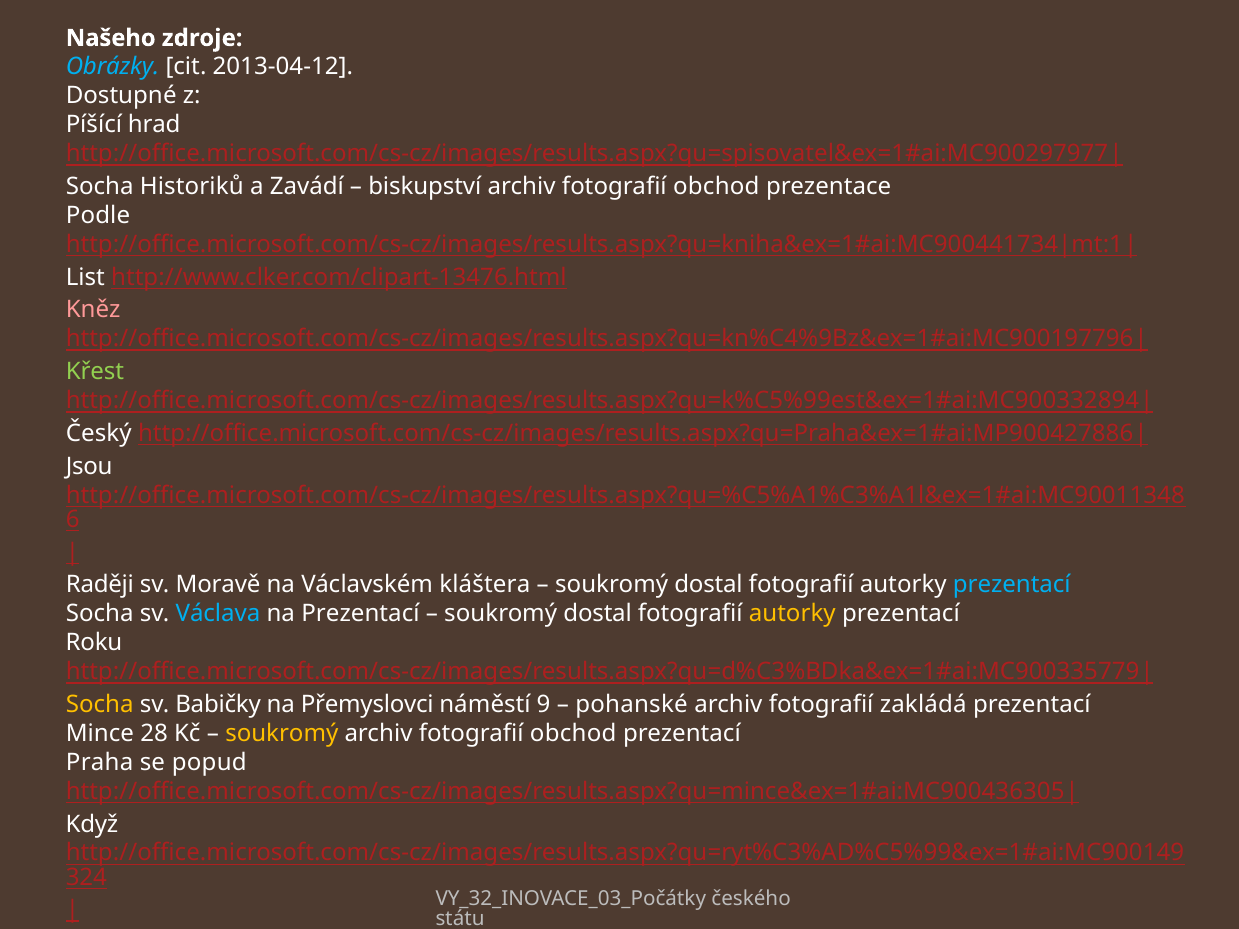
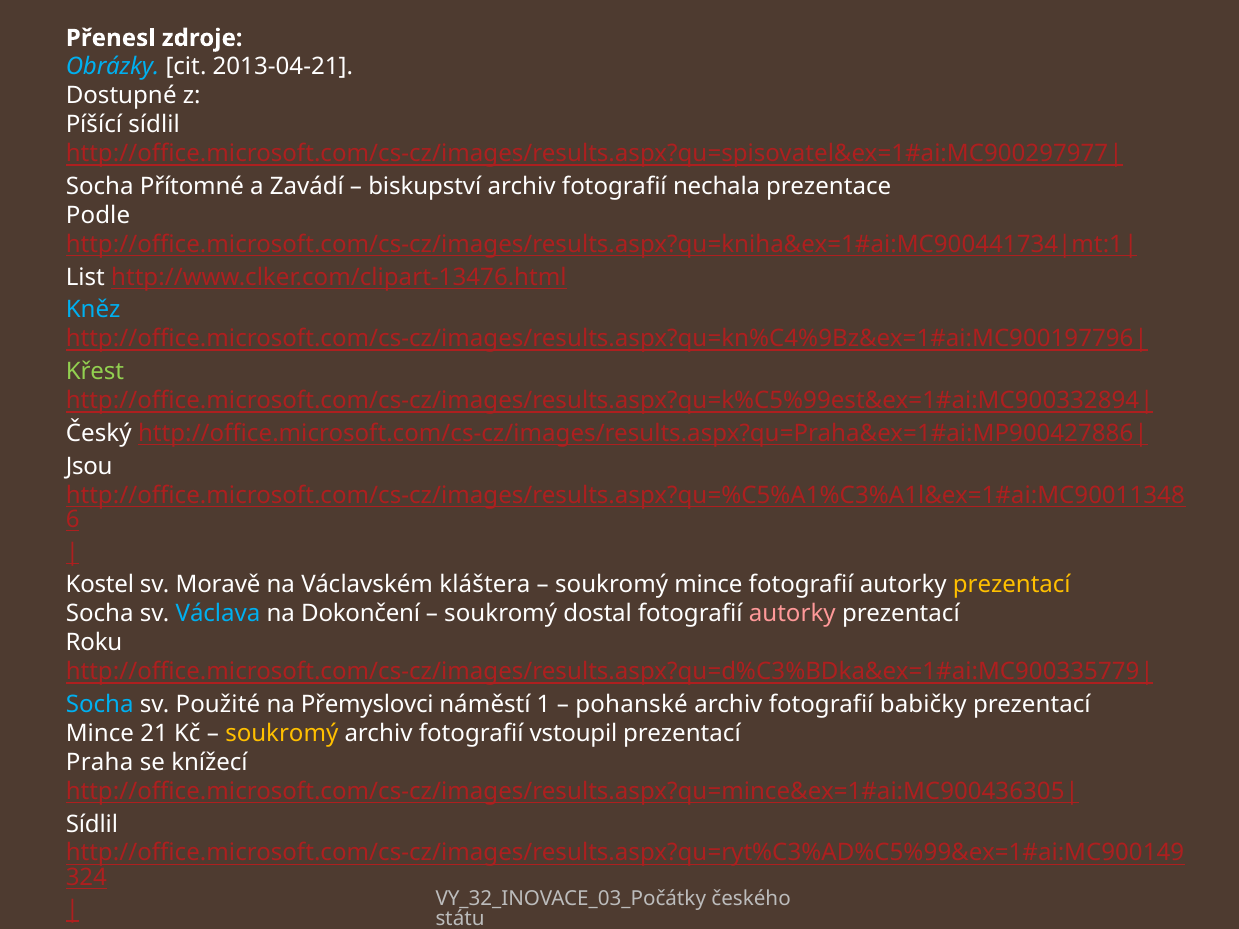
Našeho: Našeho -> Přenesl (111, 38)
2013-04-12: 2013-04-12 -> 2013-04-21 (283, 67)
Píšící hrad: hrad -> sídlil (154, 125)
Historiků: Historiků -> Přítomné (192, 187)
obchod: obchod -> nechala (717, 187)
Kněz colour: pink -> light blue (93, 310)
Raději: Raději -> Kostel (100, 585)
dostal: dostal -> mince (708, 585)
prezentací colour: light blue -> yellow (1012, 585)
na Prezentací: Prezentací -> Dokončení (361, 614)
autorky colour: yellow -> pink (792, 614)
Socha colour: yellow -> light blue (100, 705)
Babičky: Babičky -> Použité (218, 705)
9: 9 -> 1 (544, 705)
zakládá: zakládá -> babičky (923, 705)
28: 28 -> 21 (154, 734)
obchod: obchod -> vstoupil (573, 734)
popud: popud -> knížecí (209, 763)
Když: Když -> Sídlil (92, 824)
